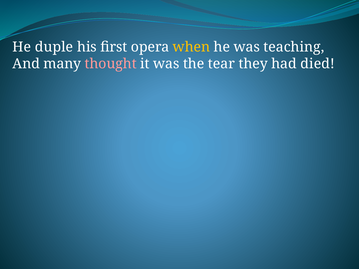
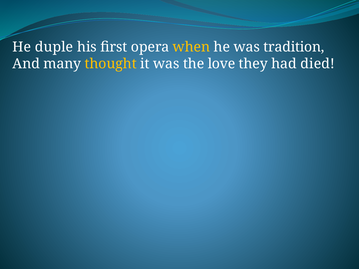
teaching: teaching -> tradition (294, 47)
thought colour: pink -> yellow (111, 64)
tear: tear -> love (222, 64)
